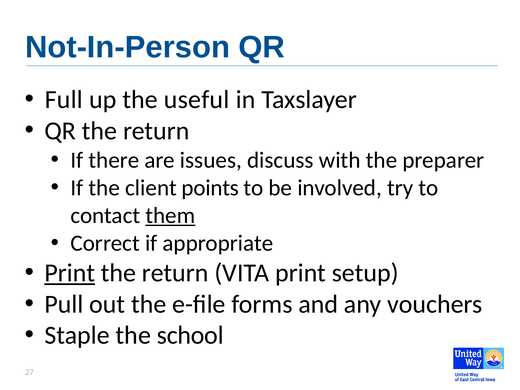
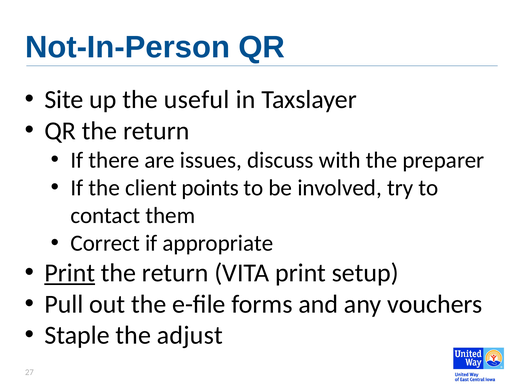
Full: Full -> Site (64, 100)
them underline: present -> none (170, 216)
school: school -> adjust (190, 335)
